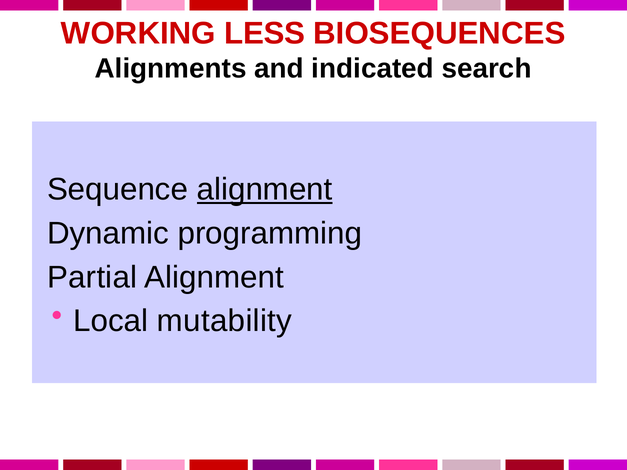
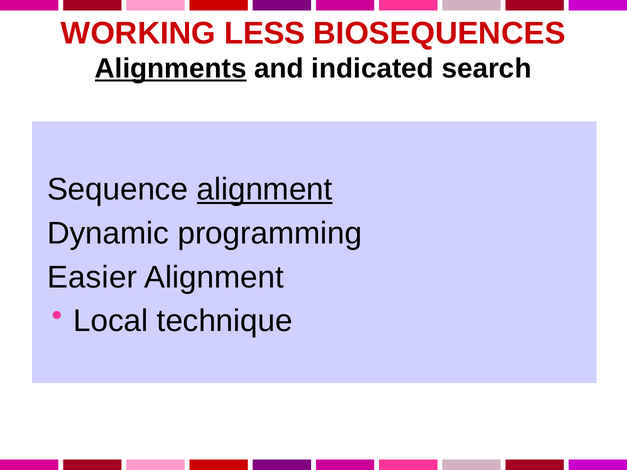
Alignments underline: none -> present (171, 69)
Partial: Partial -> Easier (92, 277)
mutability: mutability -> technique (225, 321)
